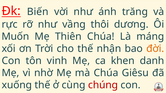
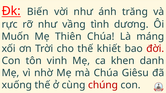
thôi: thôi -> tình (100, 24)
nhận: nhận -> khiết (109, 49)
đời colour: orange -> red (155, 49)
